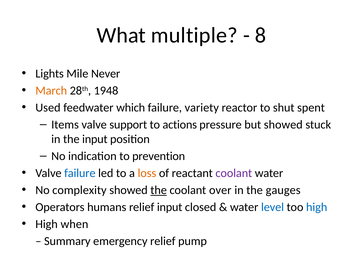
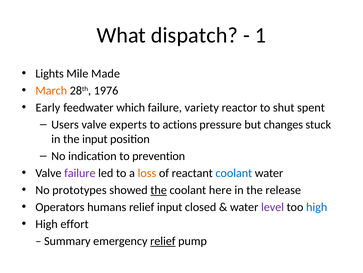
multiple: multiple -> dispatch (194, 35)
8: 8 -> 1 (260, 35)
Never: Never -> Made (106, 73)
1948: 1948 -> 1976 (106, 90)
Used: Used -> Early (48, 107)
Items: Items -> Users (65, 124)
support: support -> experts (128, 124)
but showed: showed -> changes (283, 124)
failure colour: blue -> purple (80, 173)
coolant colour: purple -> blue (234, 173)
complexity: complexity -> prototypes (79, 190)
over: over -> here (220, 190)
gauges: gauges -> release (283, 190)
level colour: blue -> purple (273, 207)
when: when -> effort (75, 223)
relief underline: none -> present (163, 240)
